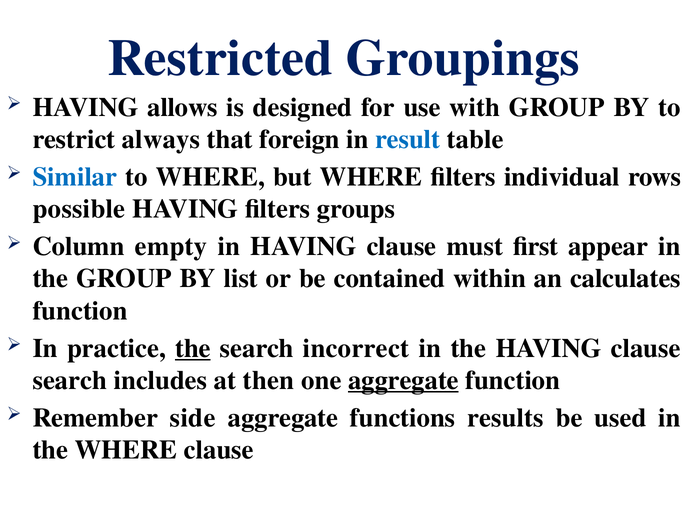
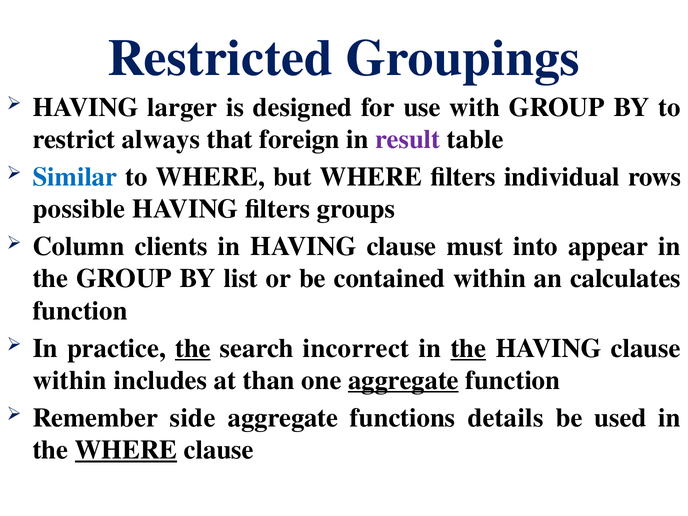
allows: allows -> larger (182, 107)
result colour: blue -> purple (408, 139)
empty: empty -> clients (171, 246)
ﬁrst: ﬁrst -> into (536, 246)
the underline: none -> present (468, 348)
search: search -> within (70, 380)
then: then -> than (269, 380)
results: results -> details (505, 418)
WHERE underline: none -> present (126, 450)
